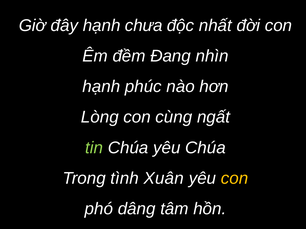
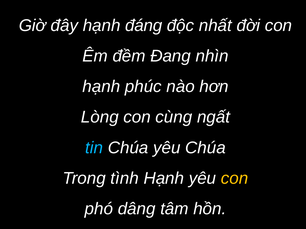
chưa: chưa -> đáng (144, 26)
tin colour: light green -> light blue (94, 148)
tình Xuân: Xuân -> Hạnh (164, 179)
